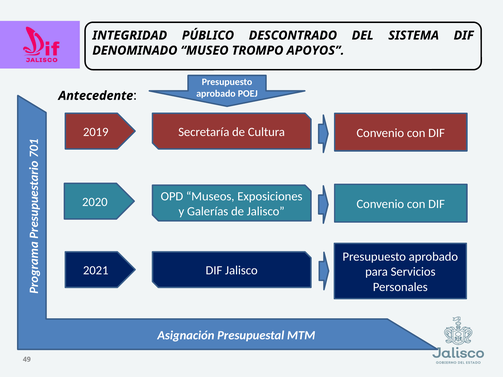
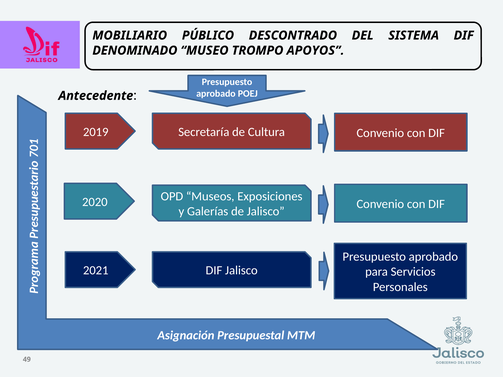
INTEGRIDAD: INTEGRIDAD -> MOBILIARIO (130, 35)
